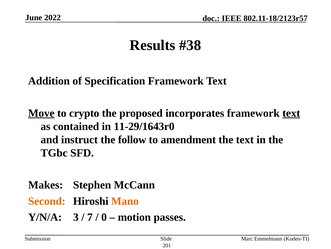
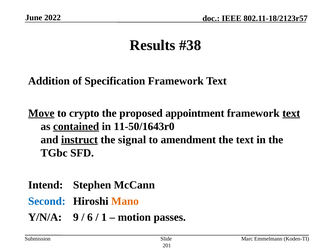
incorporates: incorporates -> appointment (195, 113)
contained underline: none -> present (76, 126)
11-29/1643r0: 11-29/1643r0 -> 11-50/1643r0 (144, 126)
instruct underline: none -> present (79, 139)
follow: follow -> signal (132, 139)
Makes: Makes -> Intend (46, 185)
Second colour: orange -> blue (47, 201)
3: 3 -> 9 (76, 217)
7: 7 -> 6 (90, 217)
0: 0 -> 1 (104, 217)
